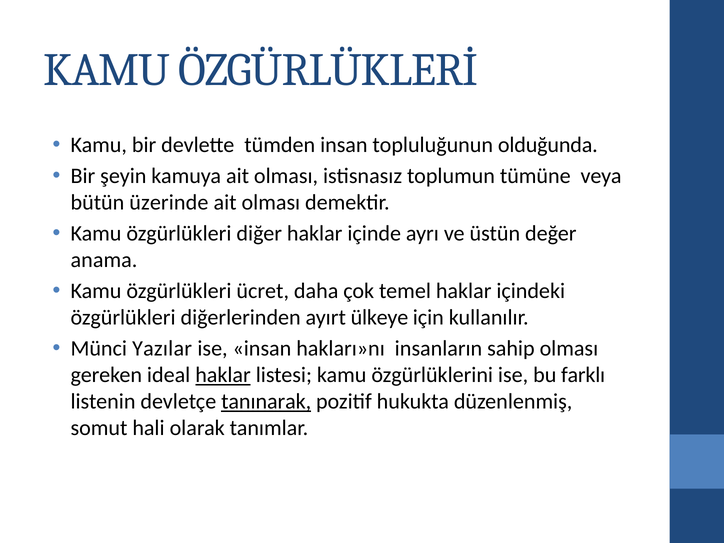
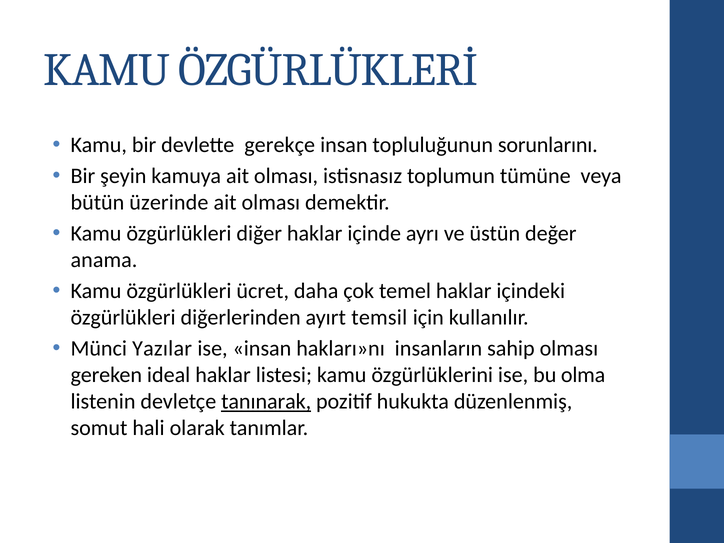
tümden: tümden -> gerekçe (280, 145)
olduğunda: olduğunda -> sorunlarını (548, 145)
ülkeye: ülkeye -> temsil (379, 318)
haklar underline: present -> none (223, 375)
farklı: farklı -> olma (583, 375)
